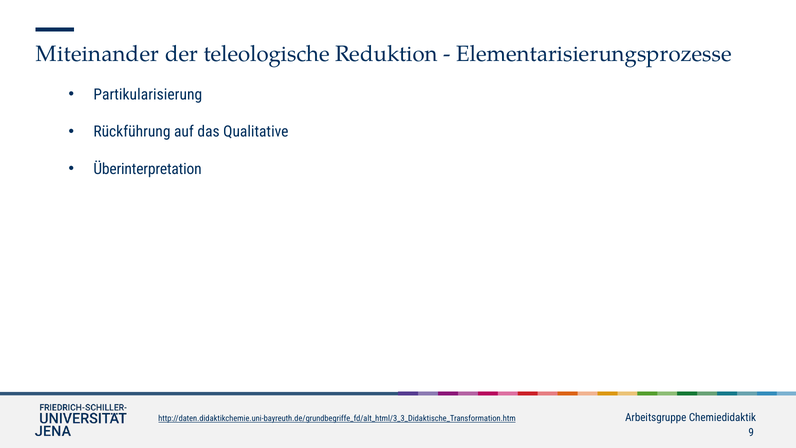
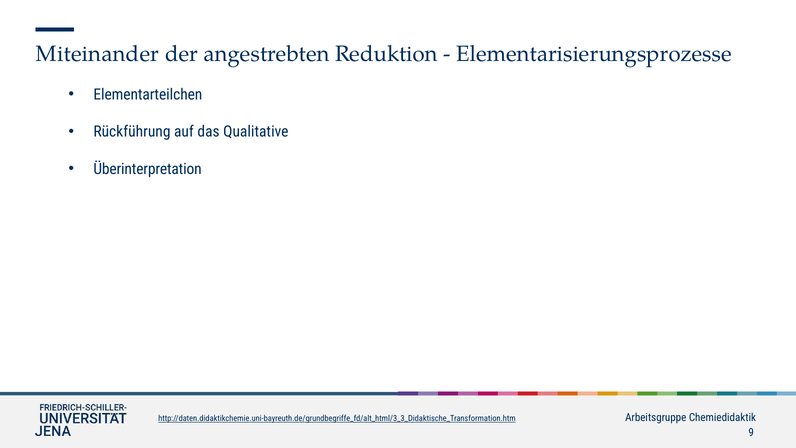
teleologische: teleologische -> angestrebten (267, 54)
Partikularisierung: Partikularisierung -> Elementarteilchen (148, 95)
